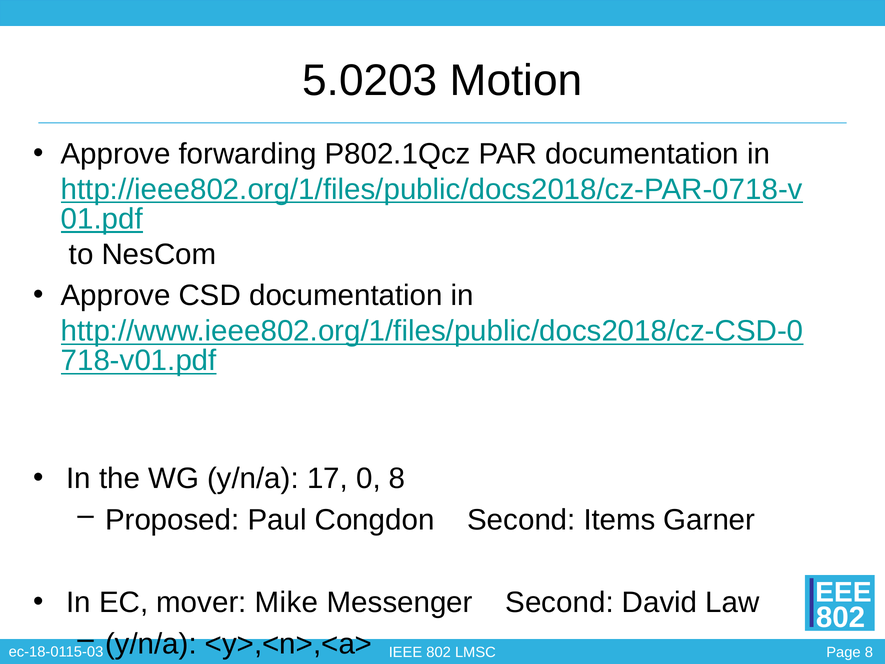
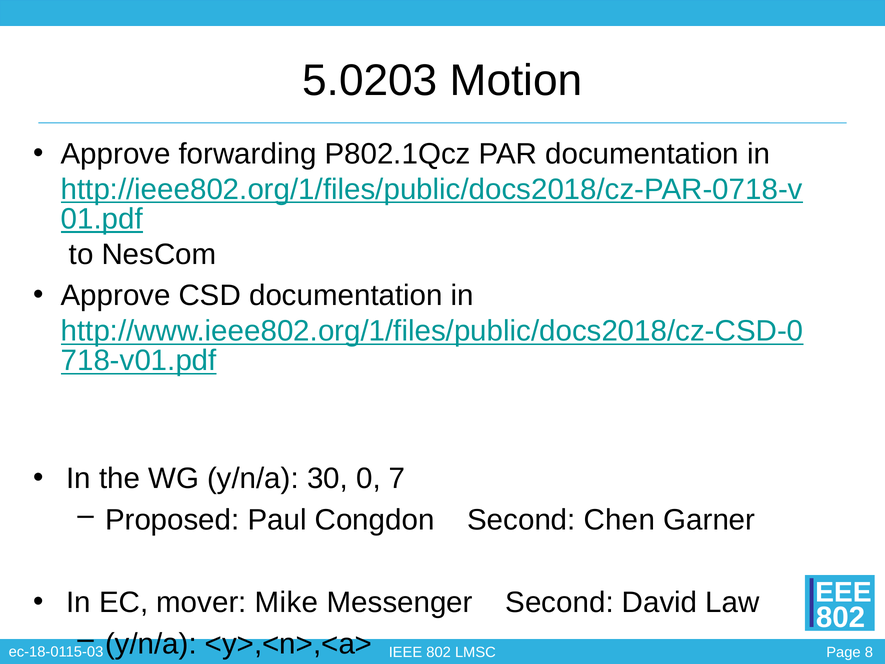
17: 17 -> 30 (328, 479)
0 8: 8 -> 7 (397, 479)
Items: Items -> Chen (619, 520)
